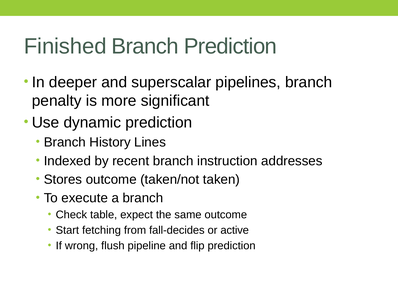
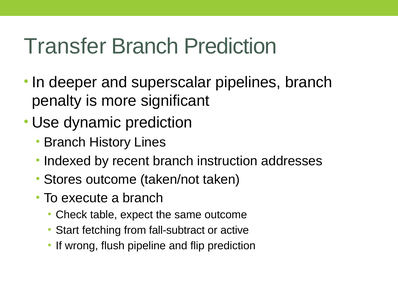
Finished: Finished -> Transfer (65, 46)
fall-decides: fall-decides -> fall-subtract (177, 230)
